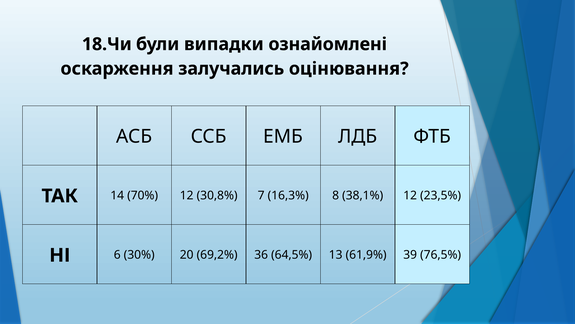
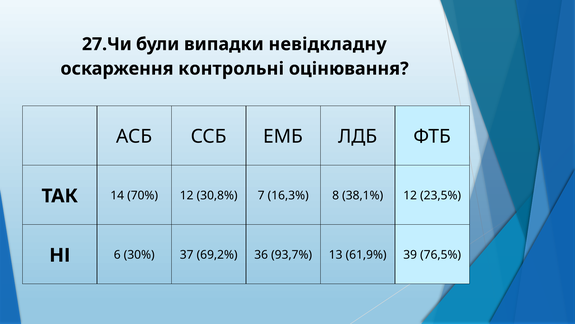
18.Чи: 18.Чи -> 27.Чи (107, 44)
ознайомлені: ознайомлені -> невідкладну (328, 44)
залучались: залучались -> контрольні (231, 69)
20: 20 -> 37 (187, 254)
64,5%: 64,5% -> 93,7% (292, 254)
